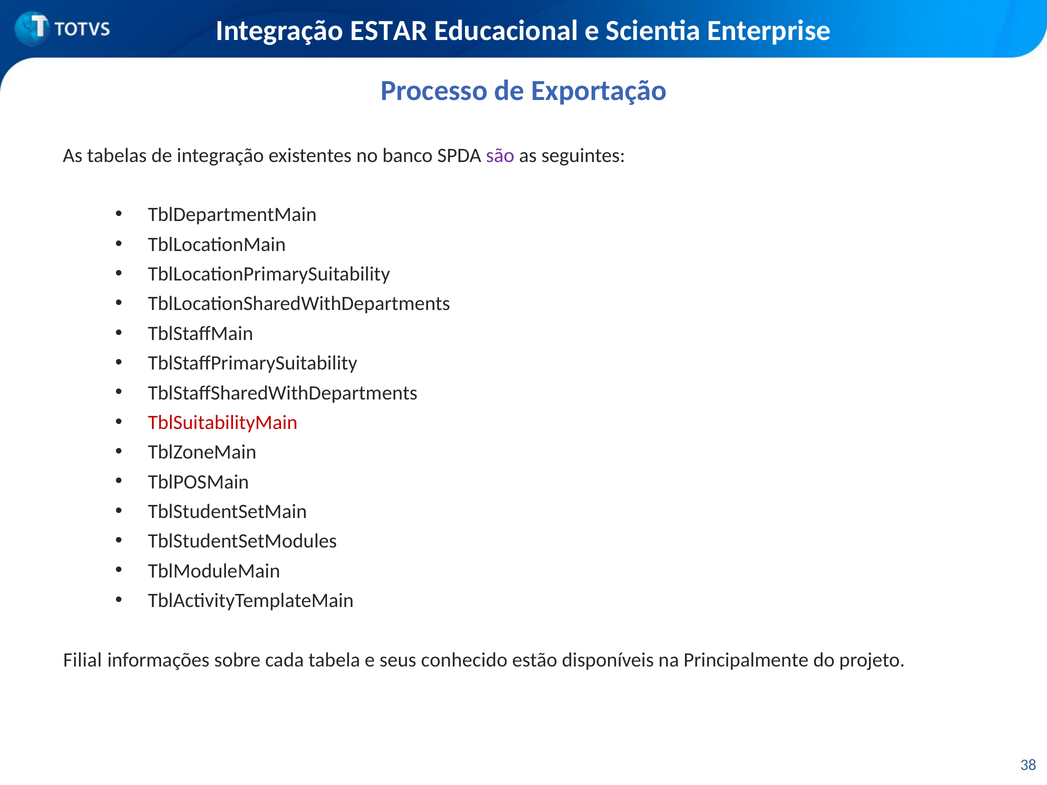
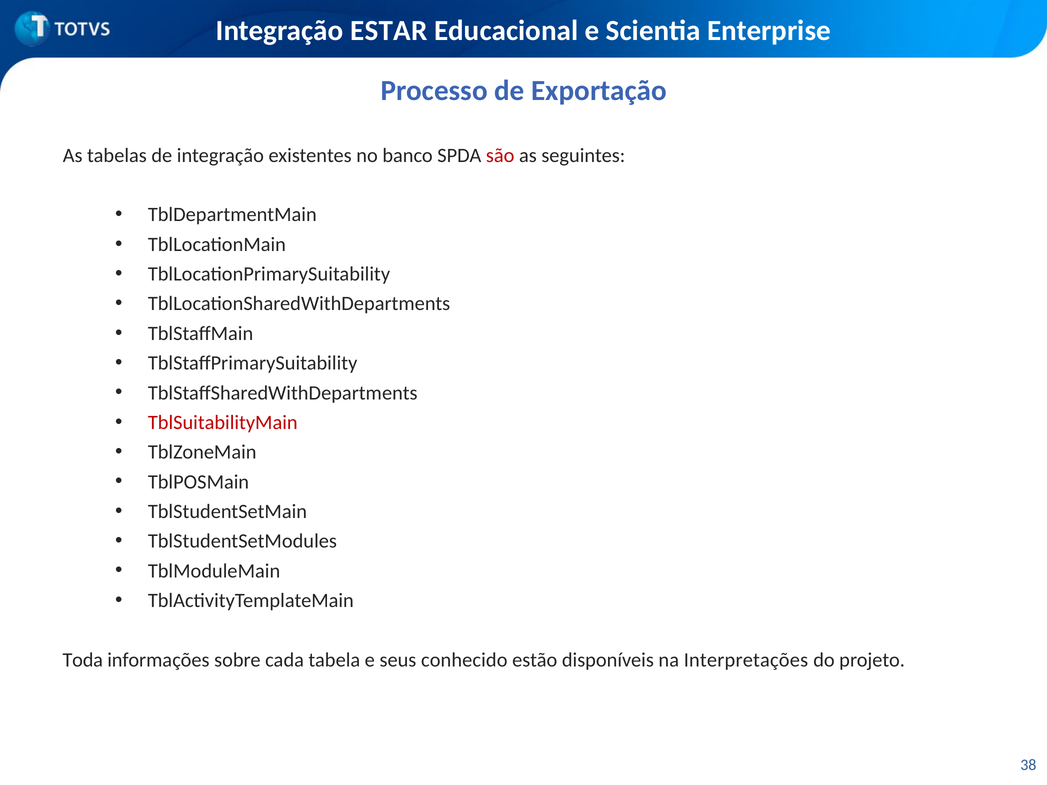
são colour: purple -> red (500, 155)
Filial: Filial -> Toda (83, 660)
Principalmente: Principalmente -> Interpretações (746, 660)
